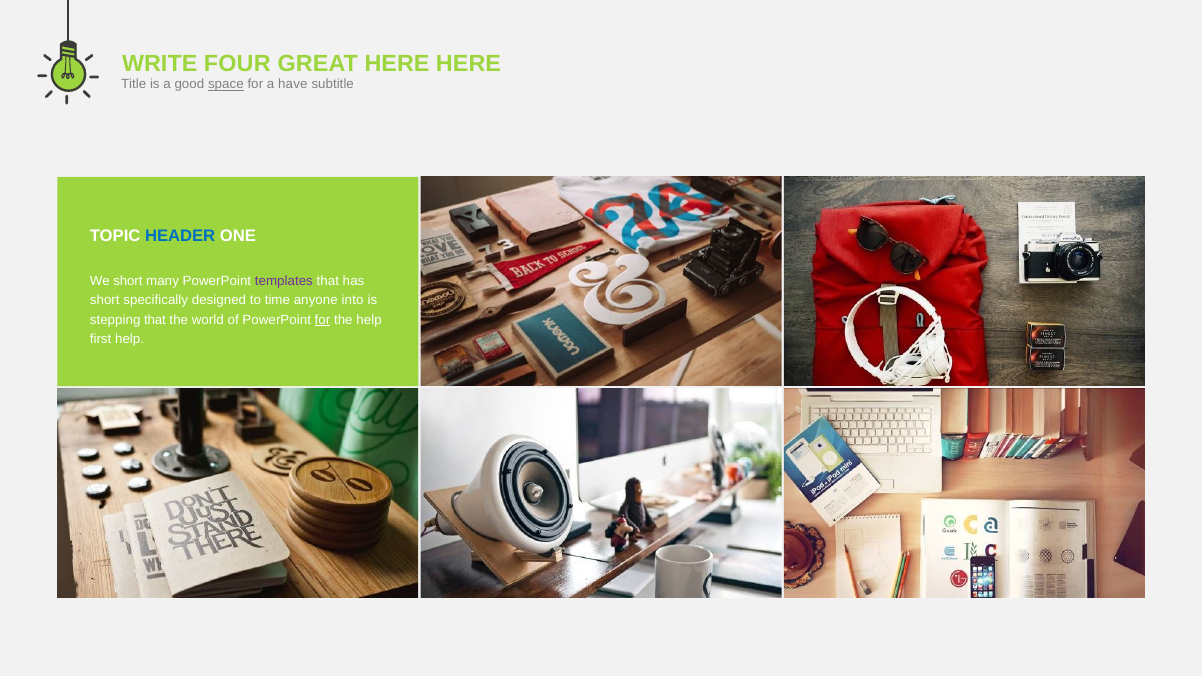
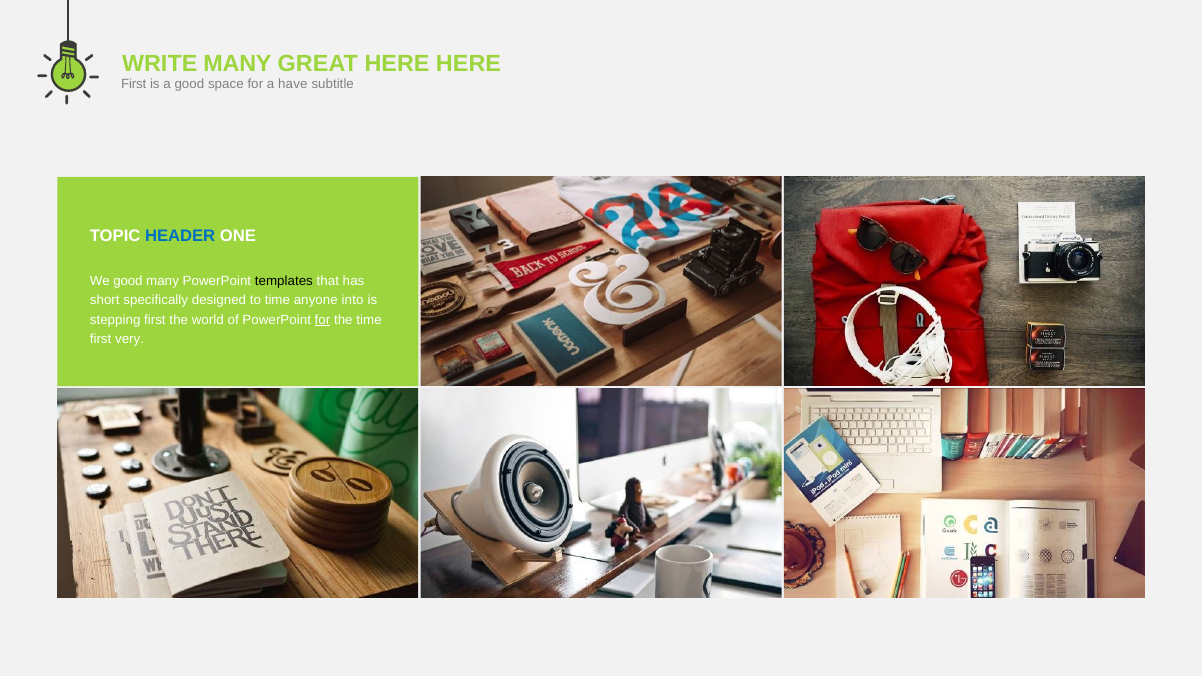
WRITE FOUR: FOUR -> MANY (237, 64)
Title: Title -> First (134, 84)
space underline: present -> none (226, 84)
We short: short -> good (128, 281)
templates colour: purple -> black (284, 281)
stepping that: that -> first (155, 320)
the help: help -> time (369, 320)
first help: help -> very (130, 339)
